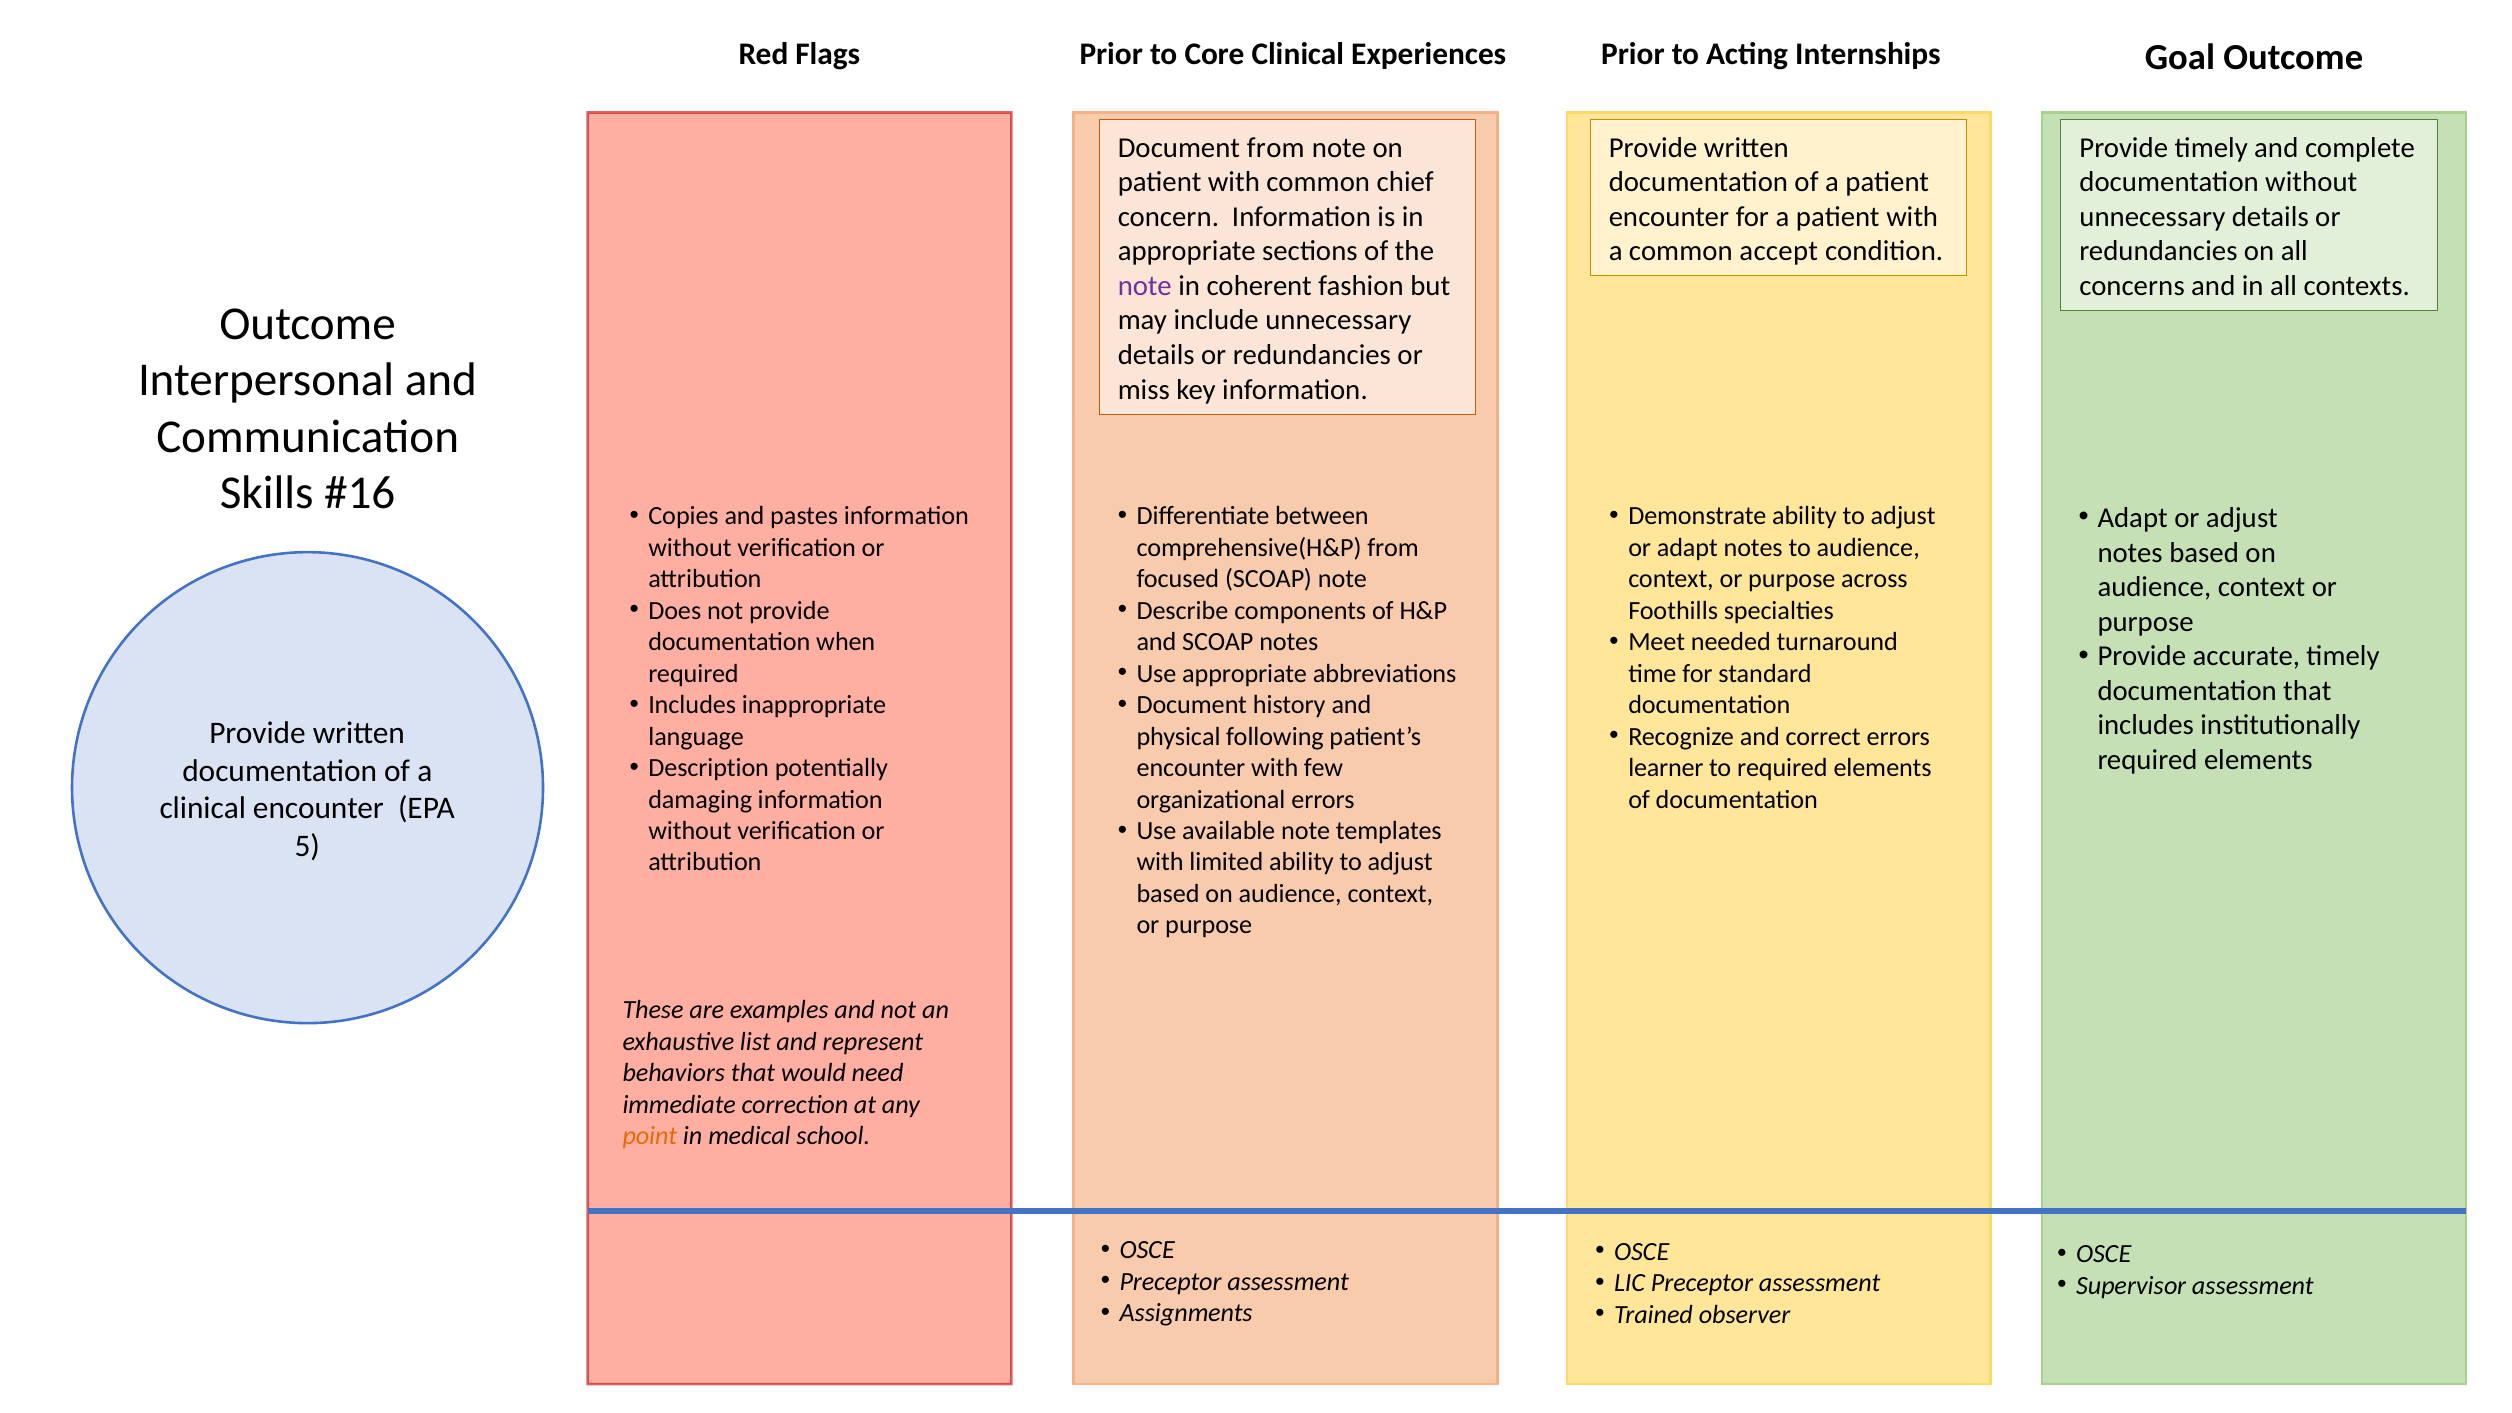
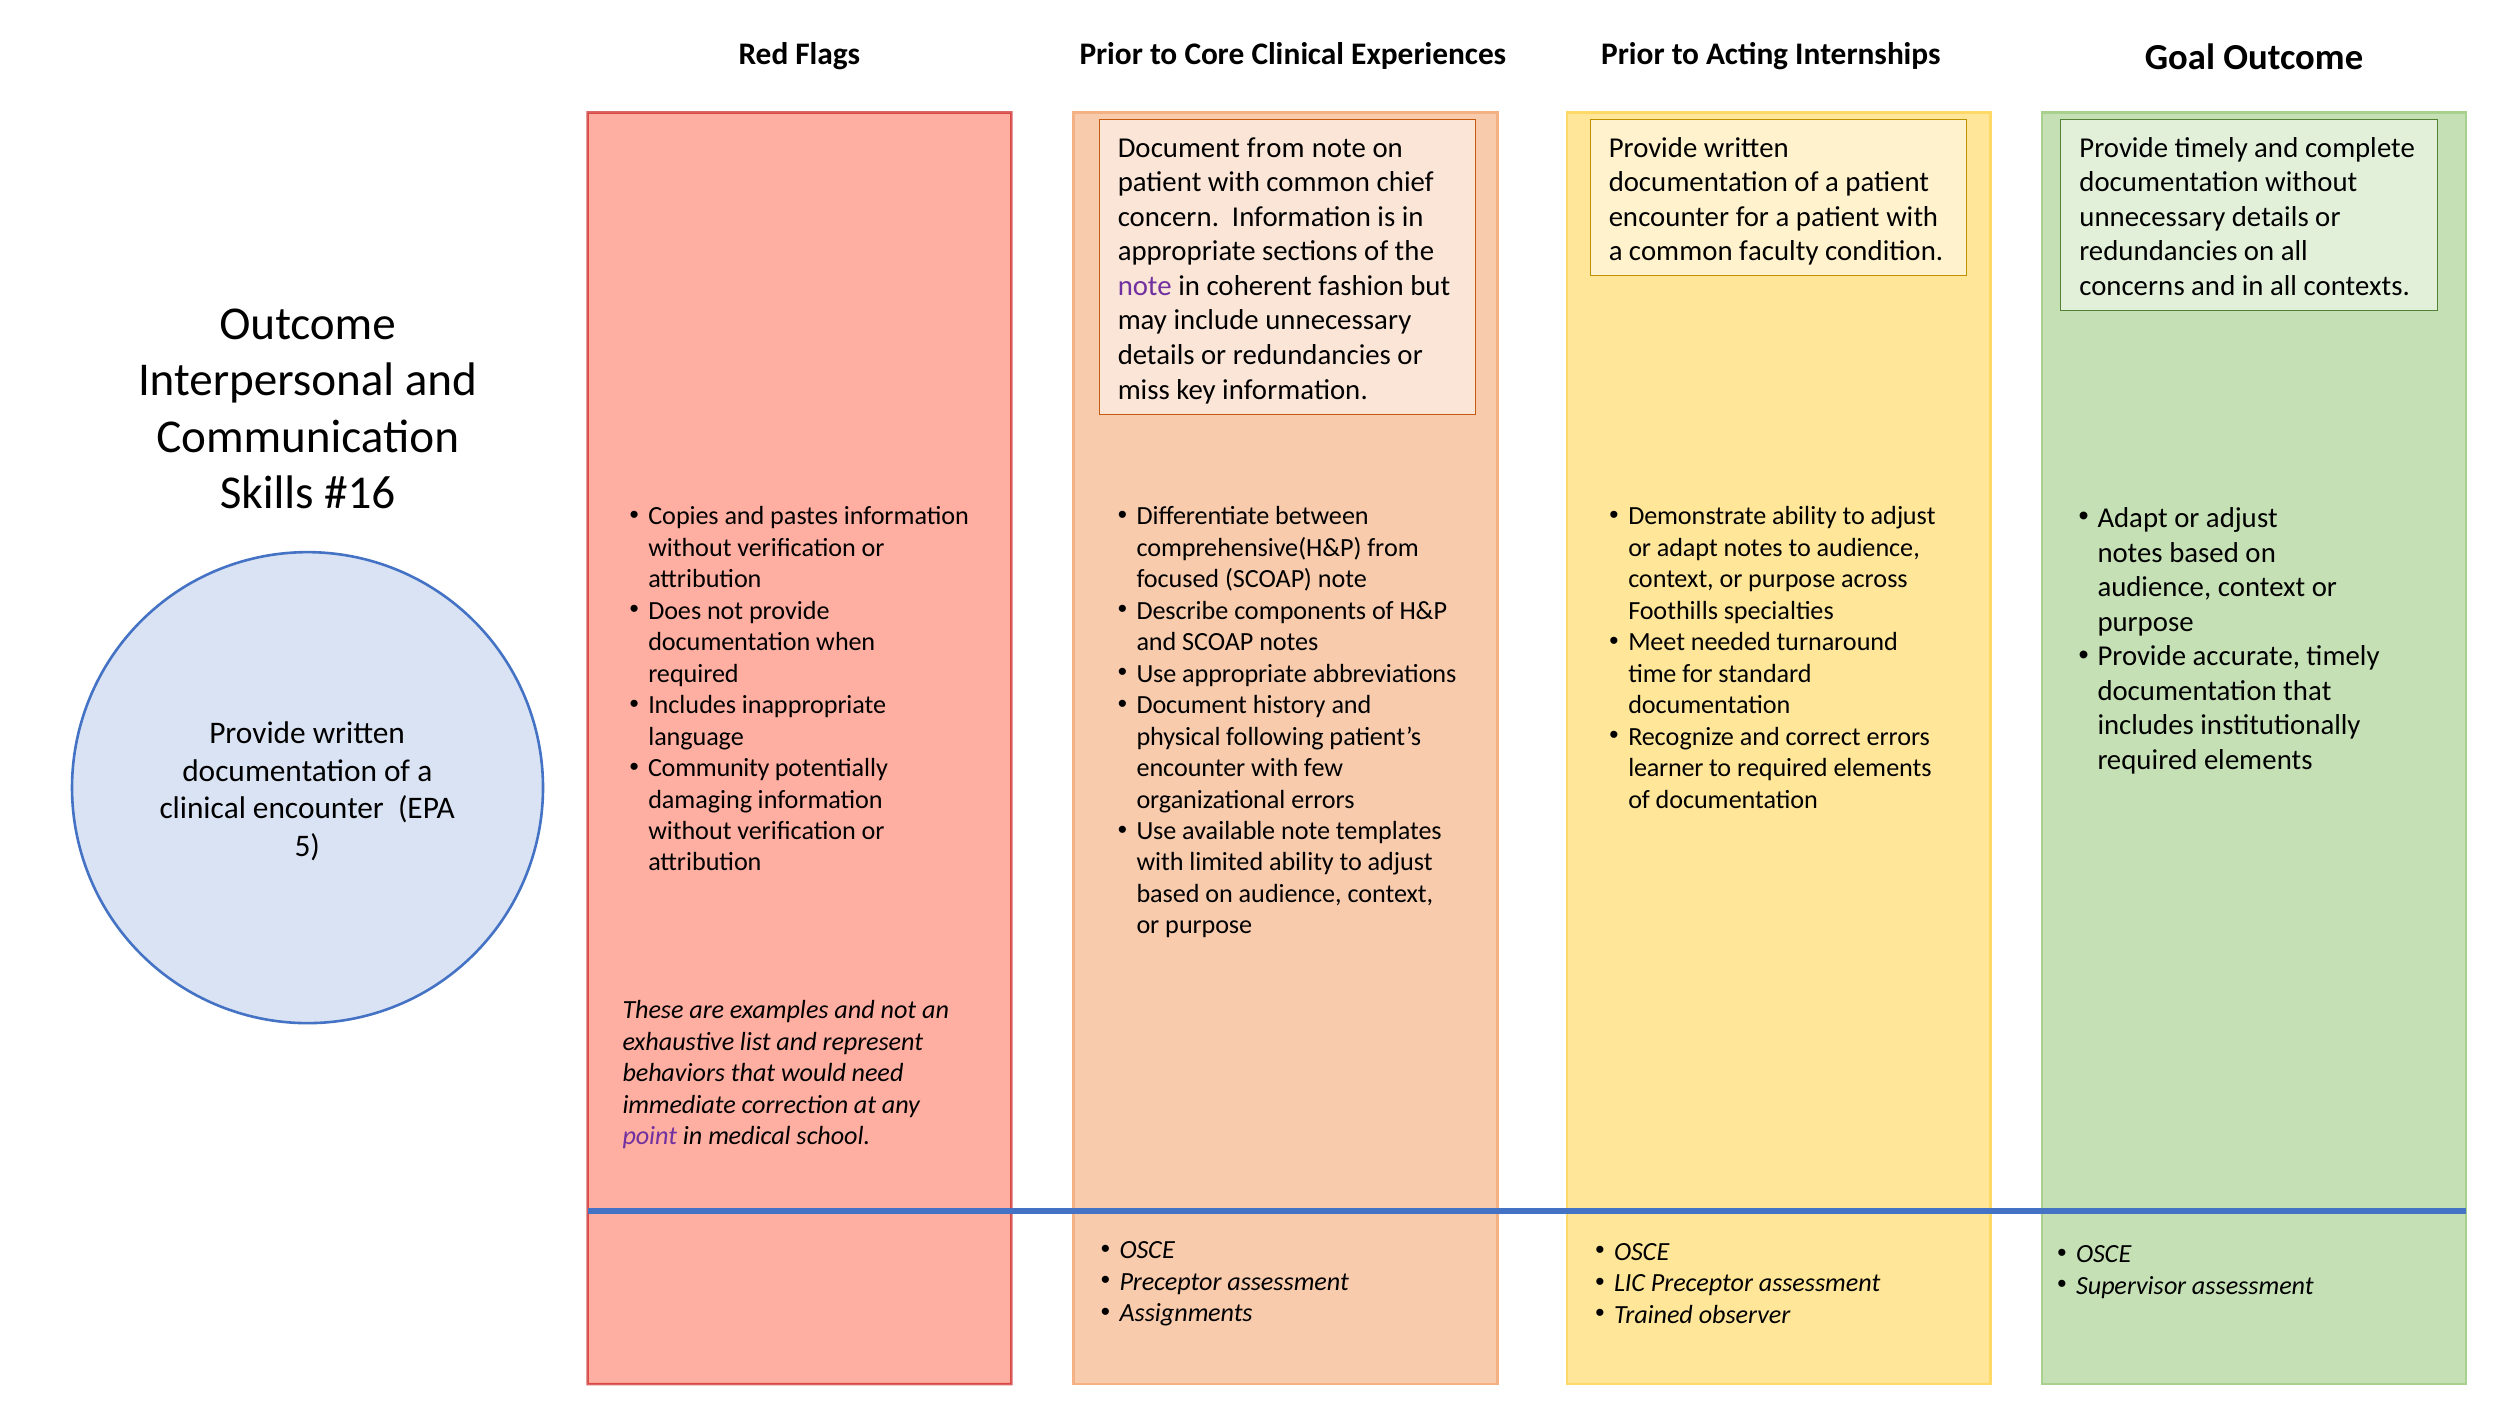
accept: accept -> faculty (1779, 251)
Description: Description -> Community (709, 768)
point colour: orange -> purple (650, 1136)
